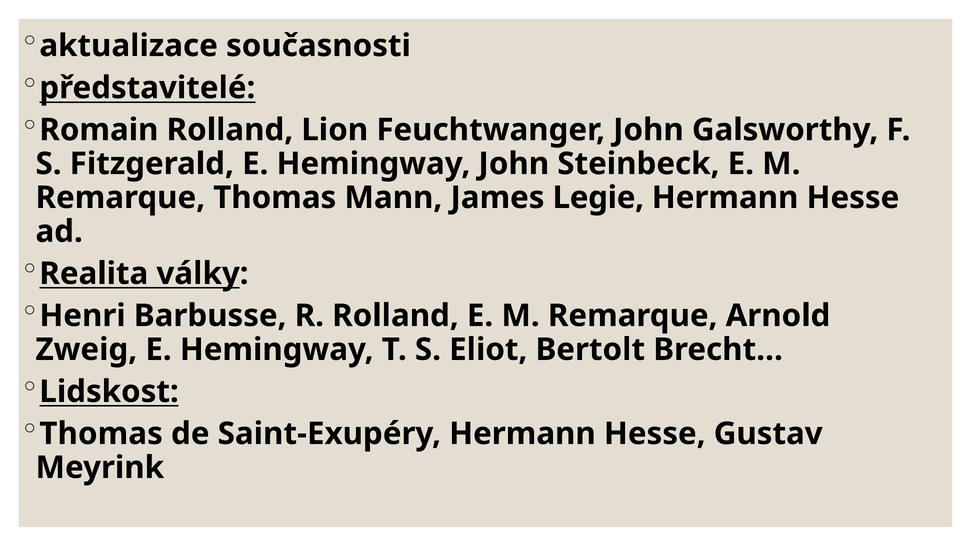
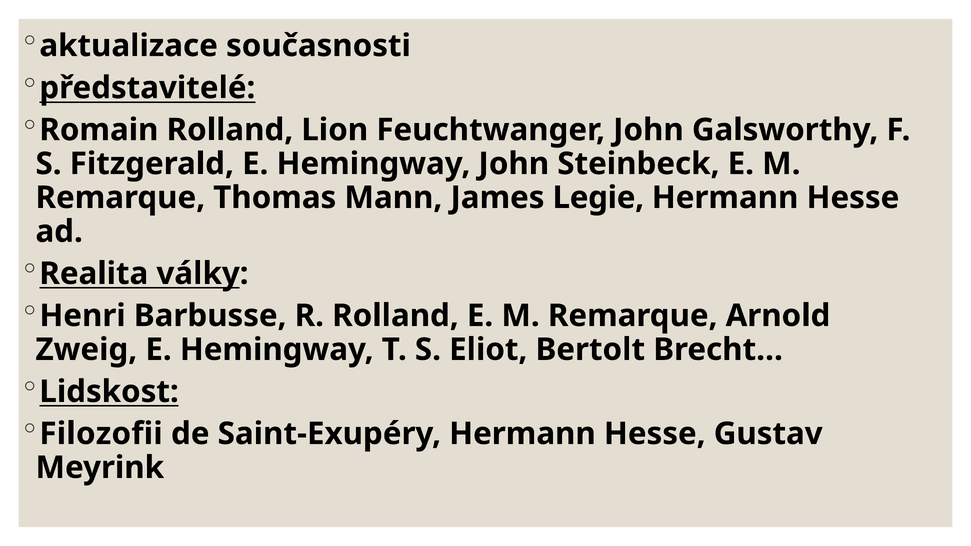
Thomas: Thomas -> Filozofii (101, 434)
